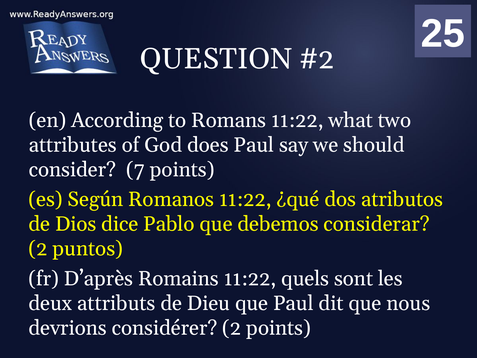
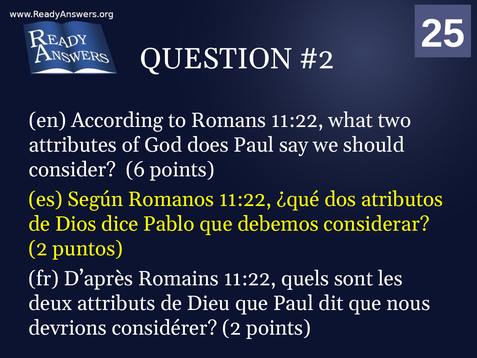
7: 7 -> 6 (135, 170)
